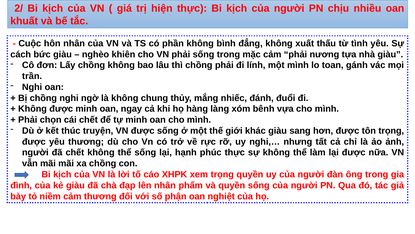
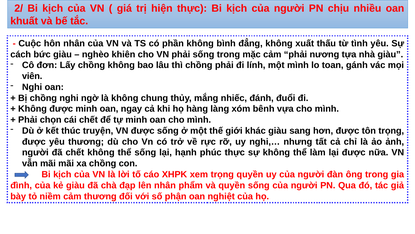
trần: trần -> viên (32, 76)
